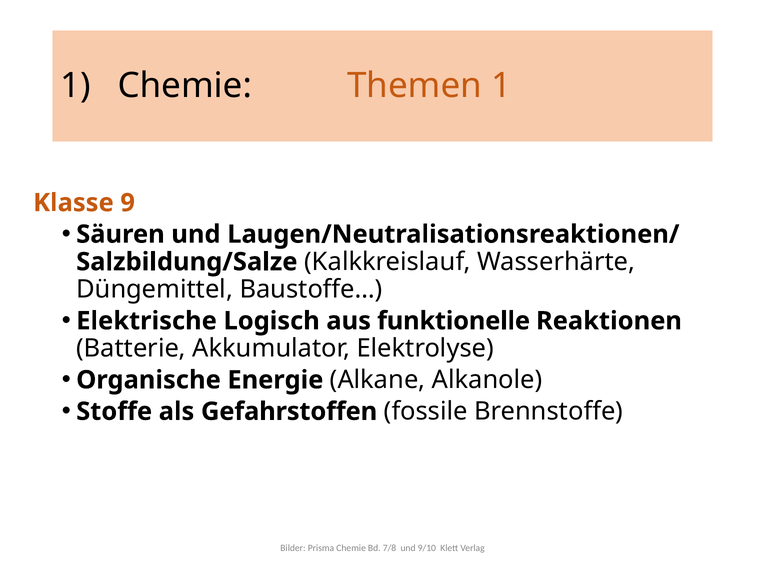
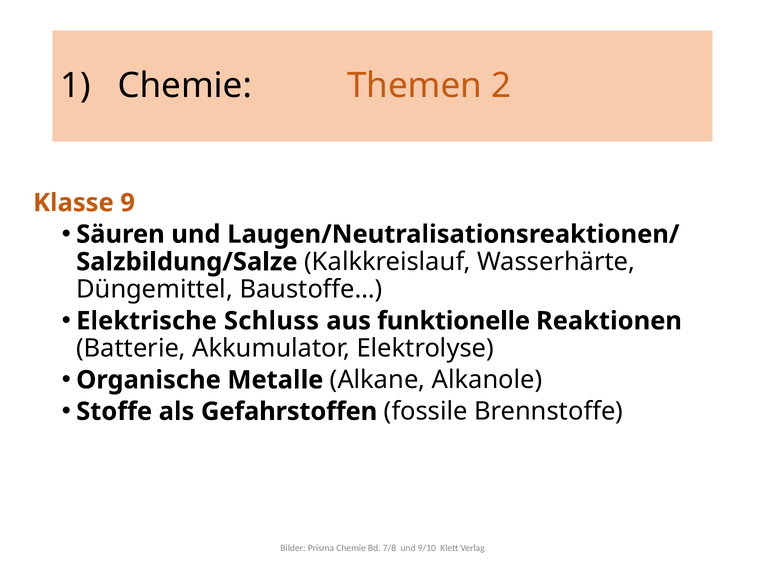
Themen 1: 1 -> 2 (501, 86)
Logisch: Logisch -> Schluss (272, 321)
Energie: Energie -> Metalle (275, 380)
